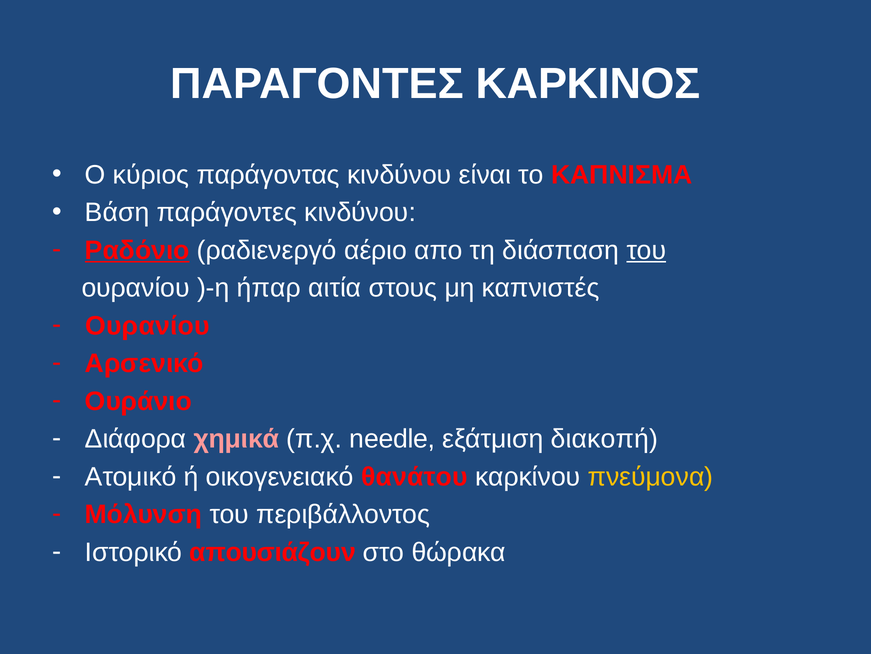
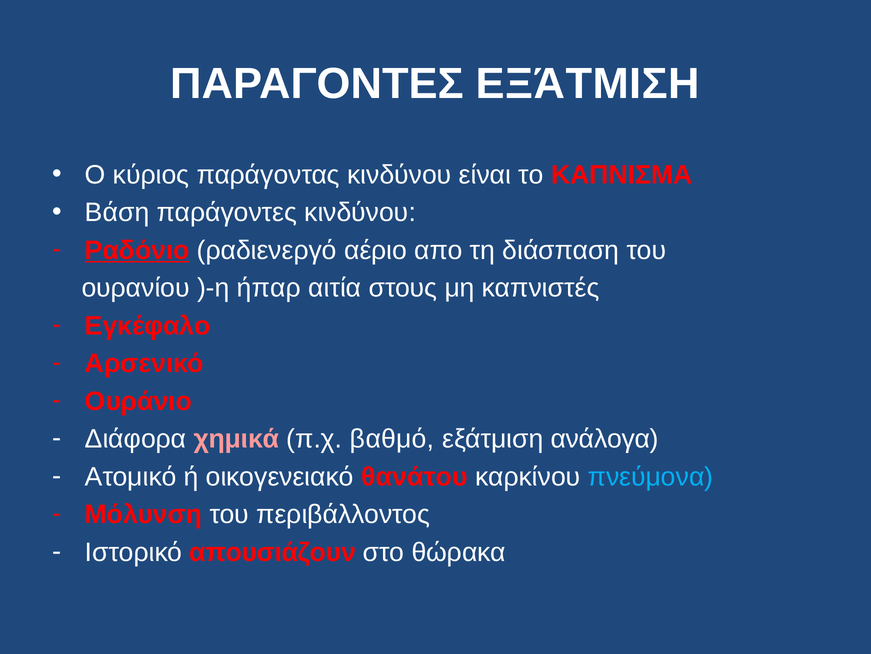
ΠΑΡΑΓΟΝΤΕΣ ΚΑΡΚΙΝΟΣ: ΚΑΡΚΙΝΟΣ -> ΕΞΆΤΜΙΣΗ (588, 84)
του underline: present -> none (646, 250)
Ουρανίου: Ουρανίου -> Εγκέφαλο (148, 325)
needle: needle -> βαθμό (392, 439)
διακοπή: διακοπή -> ανάλογα (605, 439)
πνεύμονα colour: yellow -> light blue (650, 476)
